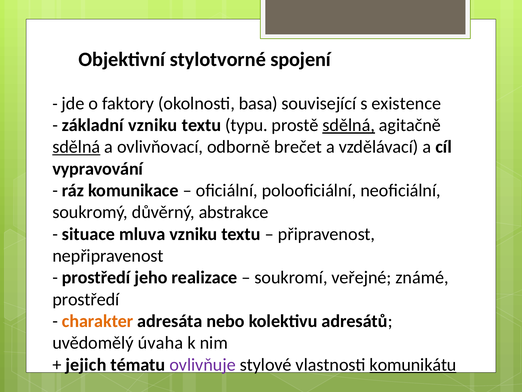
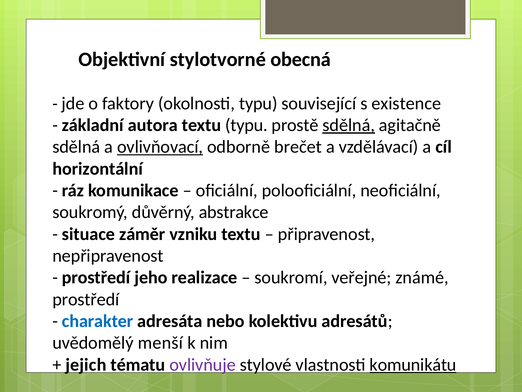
spojení: spojení -> obecná (301, 60)
okolnosti basa: basa -> typu (258, 103)
základní vzniku: vzniku -> autora (153, 125)
sdělná underline: present -> none (76, 147)
ovlivňovací underline: none -> present (160, 147)
vypravování: vypravování -> horizontální (98, 169)
mluva: mluva -> záměr (142, 234)
charakter colour: orange -> blue (98, 321)
úvaha: úvaha -> menší (160, 342)
